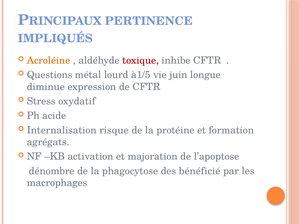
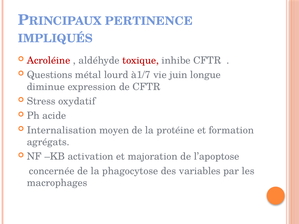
Acroléine colour: orange -> red (49, 60)
à1/5: à1/5 -> à1/7 (141, 75)
risque: risque -> moyen (114, 130)
dénombre: dénombre -> concernée (52, 171)
bénéficié: bénéficié -> variables (200, 171)
